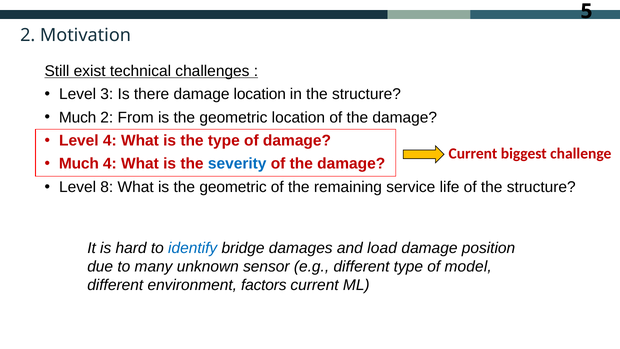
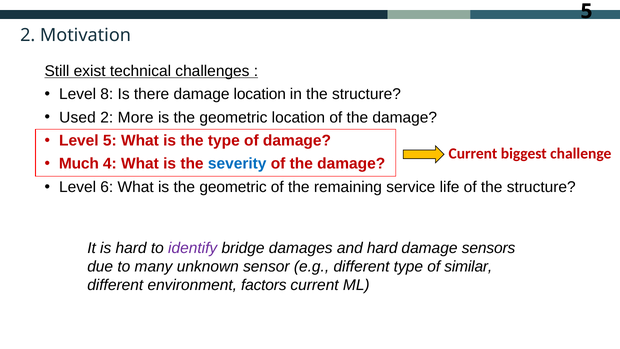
3: 3 -> 8 (107, 94)
Much: Much -> Used (77, 117)
From: From -> More (136, 117)
Level 4: 4 -> 5 (110, 140)
8: 8 -> 6 (107, 187)
identify colour: blue -> purple (193, 248)
and load: load -> hard (382, 248)
position: position -> sensors (489, 248)
model: model -> similar (468, 266)
